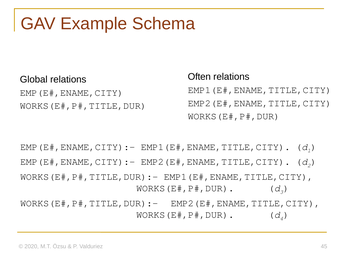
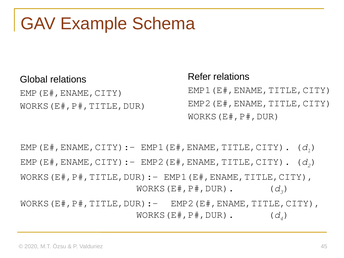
Often: Often -> Refer (199, 77)
